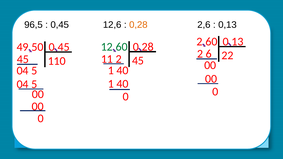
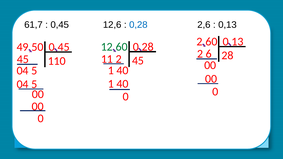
96,5: 96,5 -> 61,7 (33, 25)
0,28 colour: orange -> blue (138, 25)
22: 22 -> 28 (228, 56)
